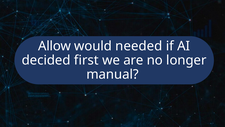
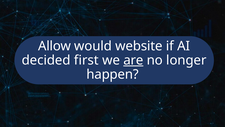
needed: needed -> website (139, 46)
are underline: none -> present (133, 60)
manual: manual -> happen (113, 74)
